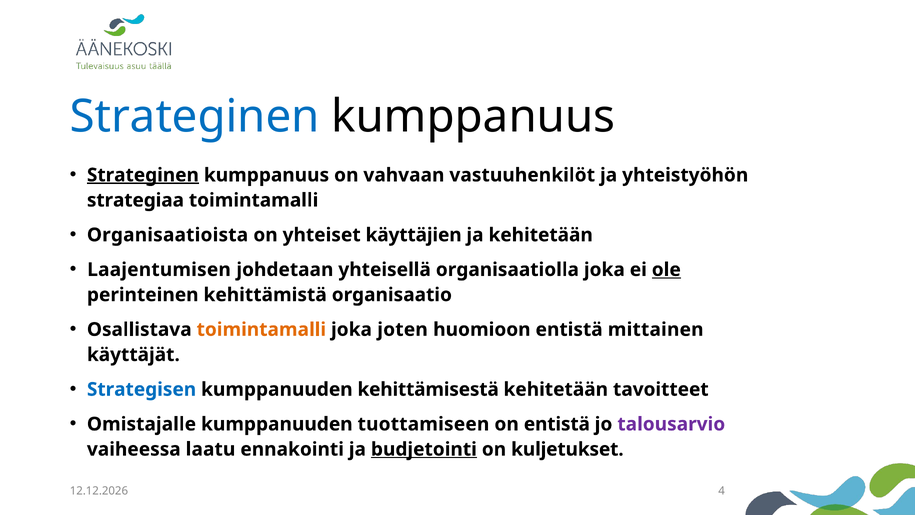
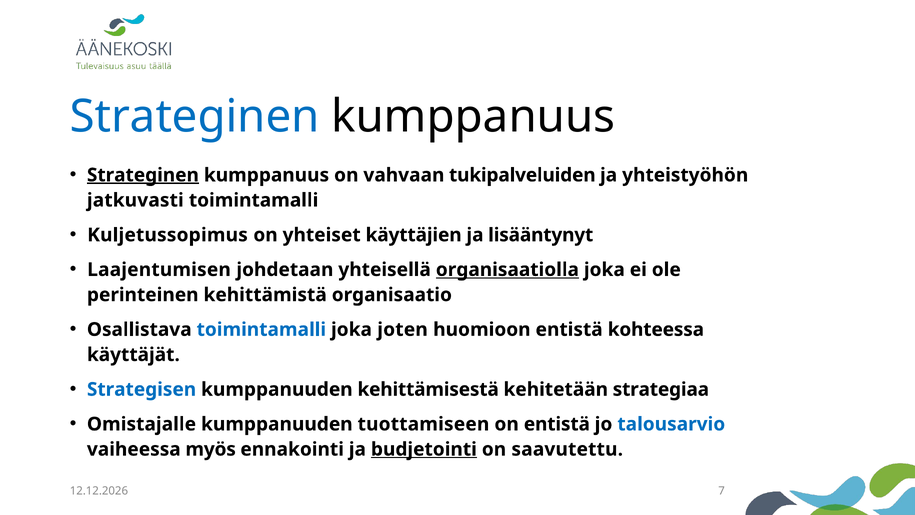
vastuuhenkilöt: vastuuhenkilöt -> tukipalveluiden (522, 175)
strategiaa: strategiaa -> jatkuvasti (135, 200)
Organisaatioista: Organisaatioista -> Kuljetussopimus (168, 235)
ja kehitetään: kehitetään -> lisääntynyt (541, 235)
organisaatiolla underline: none -> present (507, 270)
ole underline: present -> none (666, 270)
toimintamalli colour: orange -> blue (261, 329)
mittainen: mittainen -> kohteessa (656, 329)
tavoitteet: tavoitteet -> strategiaa (661, 389)
talousarvio colour: purple -> blue (671, 424)
laatu: laatu -> myös (211, 449)
kuljetukset: kuljetukset -> saavutettu (567, 449)
4: 4 -> 7 (722, 491)
